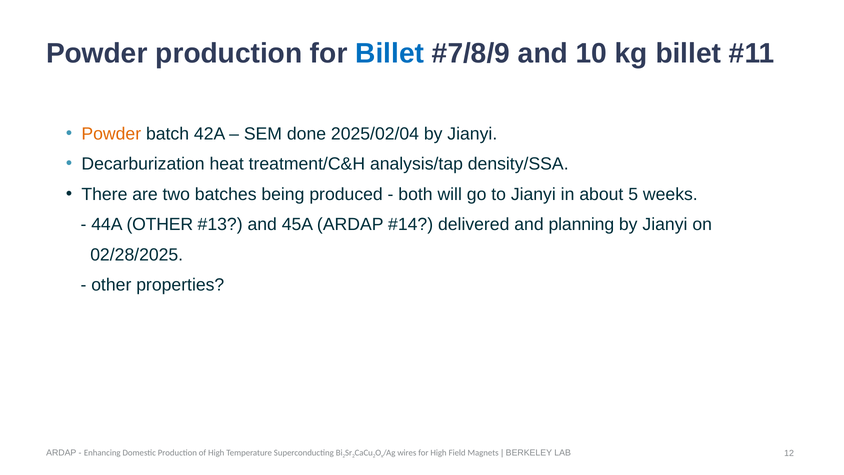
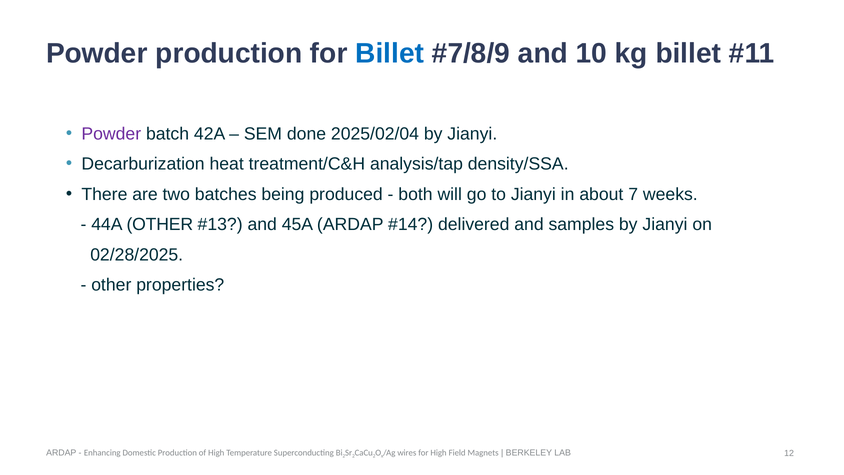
Powder colour: orange -> purple (111, 134)
5: 5 -> 7 (633, 194)
planning: planning -> samples (581, 225)
